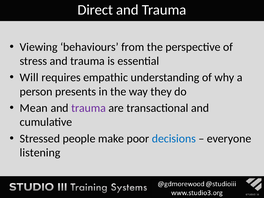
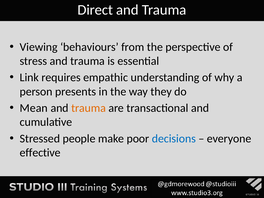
Will: Will -> Link (29, 77)
trauma colour: purple -> orange (89, 108)
listening: listening -> effective (40, 153)
